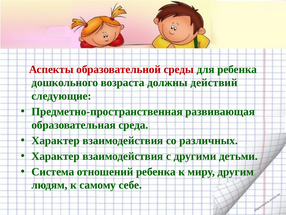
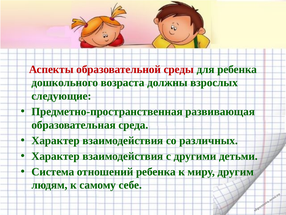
действий: действий -> взрослых (214, 83)
